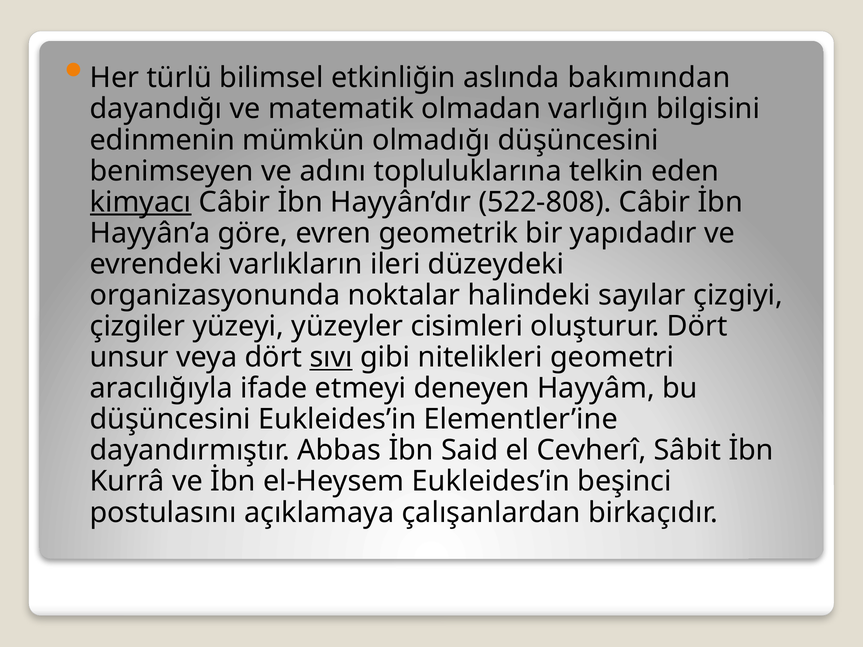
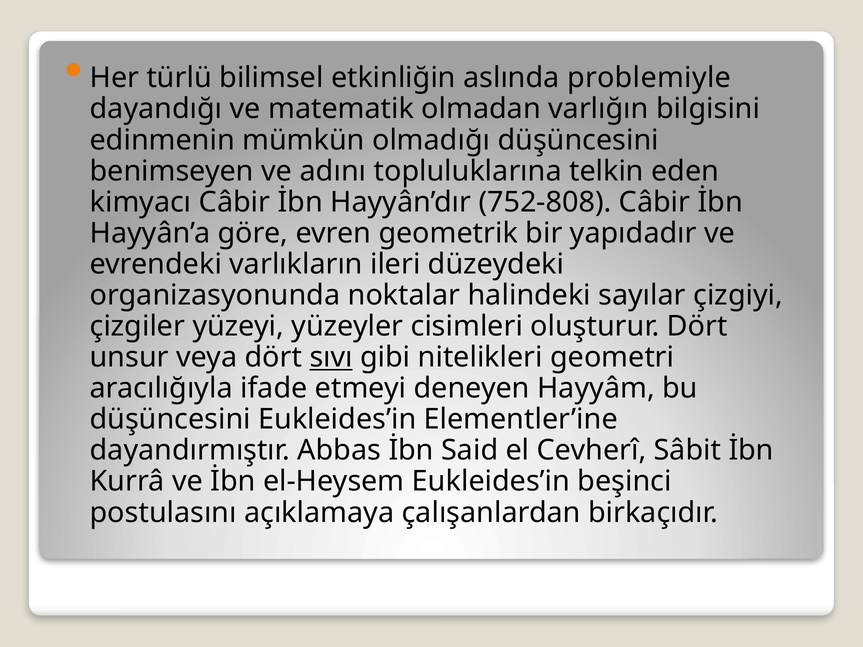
bakımından: bakımından -> problemiyle (649, 78)
kimyacı underline: present -> none (141, 202)
522-808: 522-808 -> 752-808 (545, 202)
